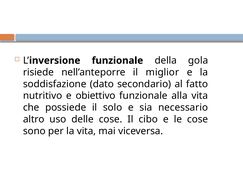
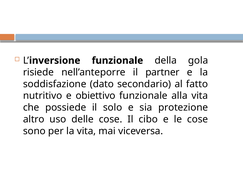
miglior: miglior -> partner (162, 72)
necessario: necessario -> protezione (183, 108)
